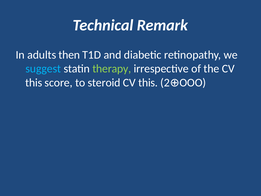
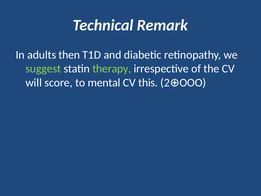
suggest colour: light blue -> light green (43, 69)
this: this -> will (34, 83)
steroid: steroid -> mental (104, 83)
